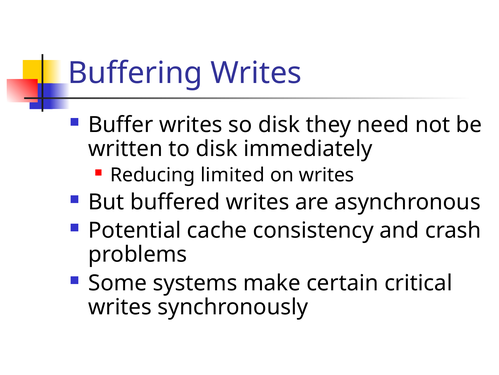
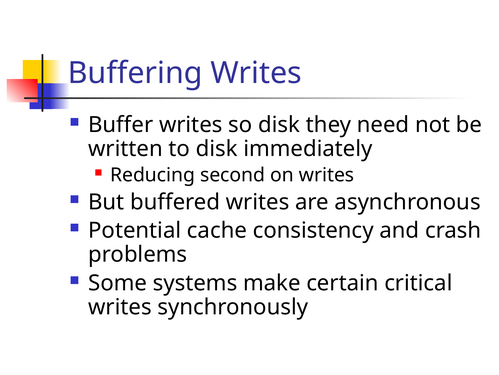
limited: limited -> second (233, 175)
